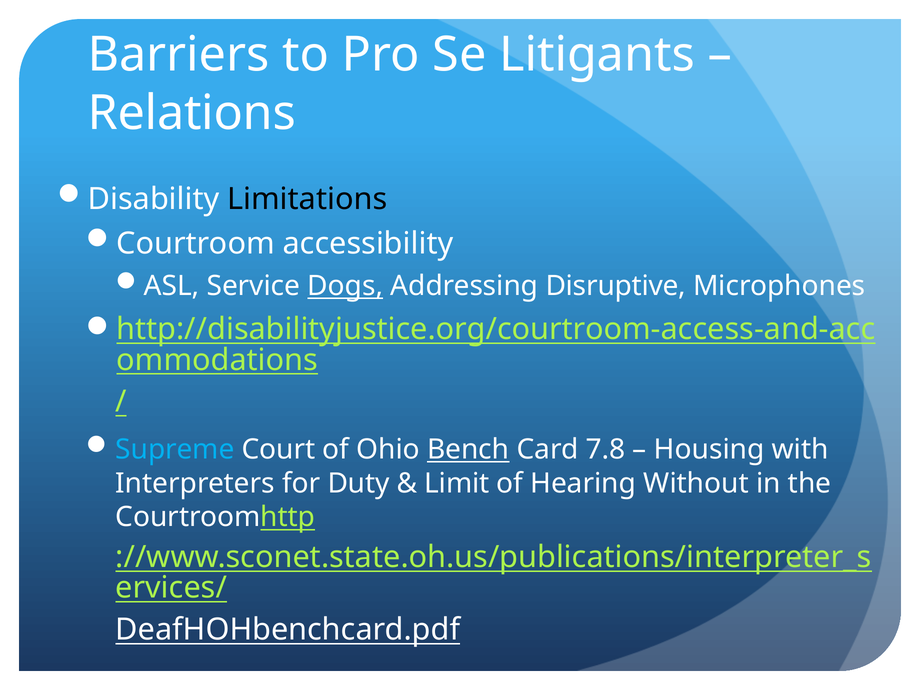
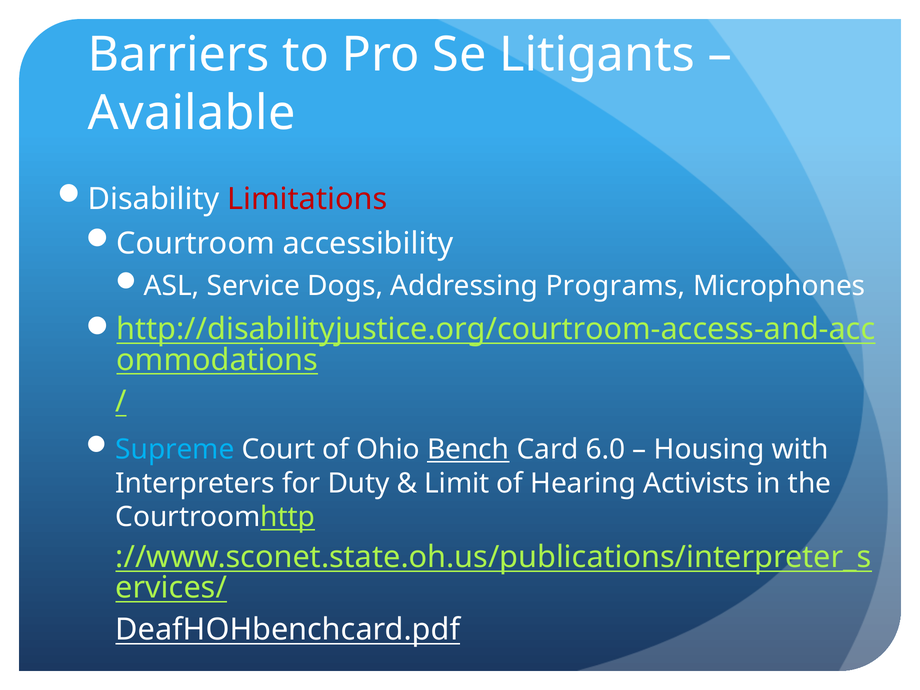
Relations: Relations -> Available (192, 113)
Limitations colour: black -> red (307, 199)
Dogs underline: present -> none (345, 286)
Disruptive: Disruptive -> Programs (616, 286)
7.8: 7.8 -> 6.0 (605, 450)
Without: Without -> Activists (696, 483)
